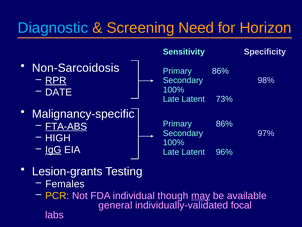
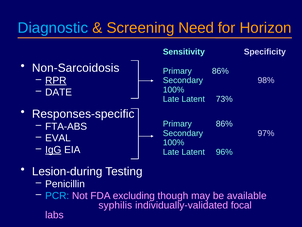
Malignancy-specific: Malignancy-specific -> Responses-specific (83, 114)
FTA-ABS underline: present -> none (66, 126)
HIGH: HIGH -> EVAL (58, 138)
Lesion-grants: Lesion-grants -> Lesion-during (67, 171)
Females: Females -> Penicillin (65, 184)
PCR colour: yellow -> light blue (57, 195)
individual: individual -> excluding (134, 195)
may underline: present -> none (201, 195)
general: general -> syphilis (115, 205)
